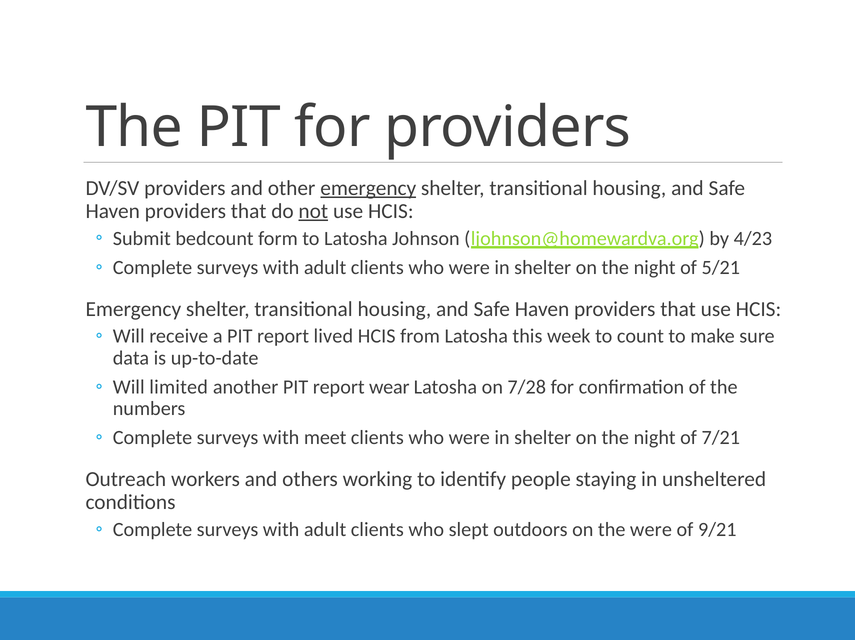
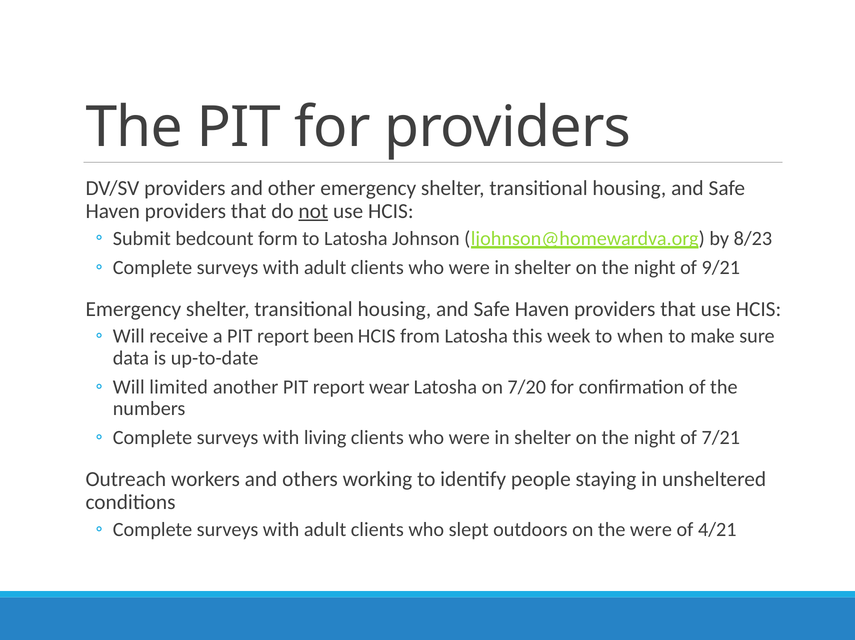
emergency underline: present -> none (368, 188)
4/23: 4/23 -> 8/23 (753, 239)
5/21: 5/21 -> 9/21 (721, 268)
lived: lived -> been (334, 336)
count: count -> when (640, 336)
7/28: 7/28 -> 7/20 (527, 387)
meet: meet -> living (325, 438)
9/21: 9/21 -> 4/21 (717, 530)
